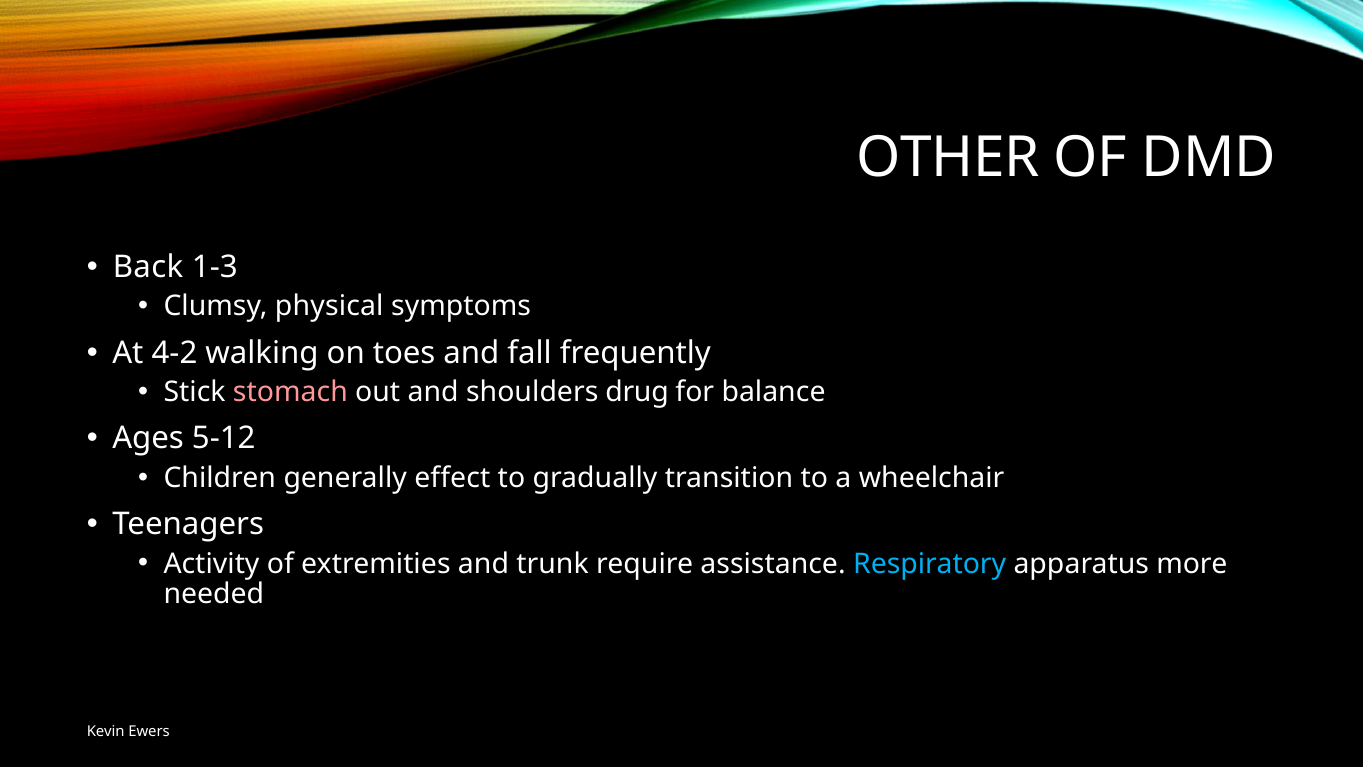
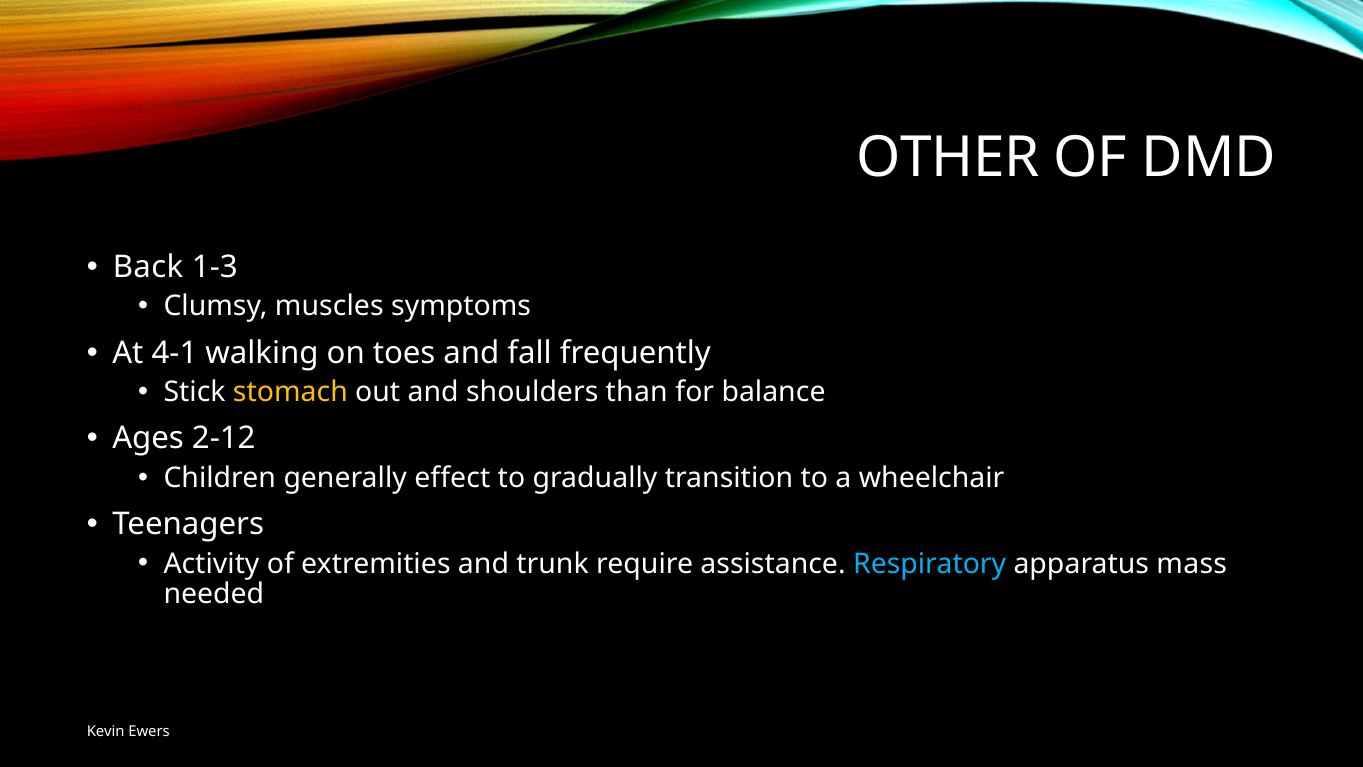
physical: physical -> muscles (329, 306)
4-2: 4-2 -> 4-1 (175, 353)
stomach colour: pink -> yellow (290, 392)
drug: drug -> than (637, 392)
5-12: 5-12 -> 2-12 (224, 438)
more: more -> mass (1192, 563)
